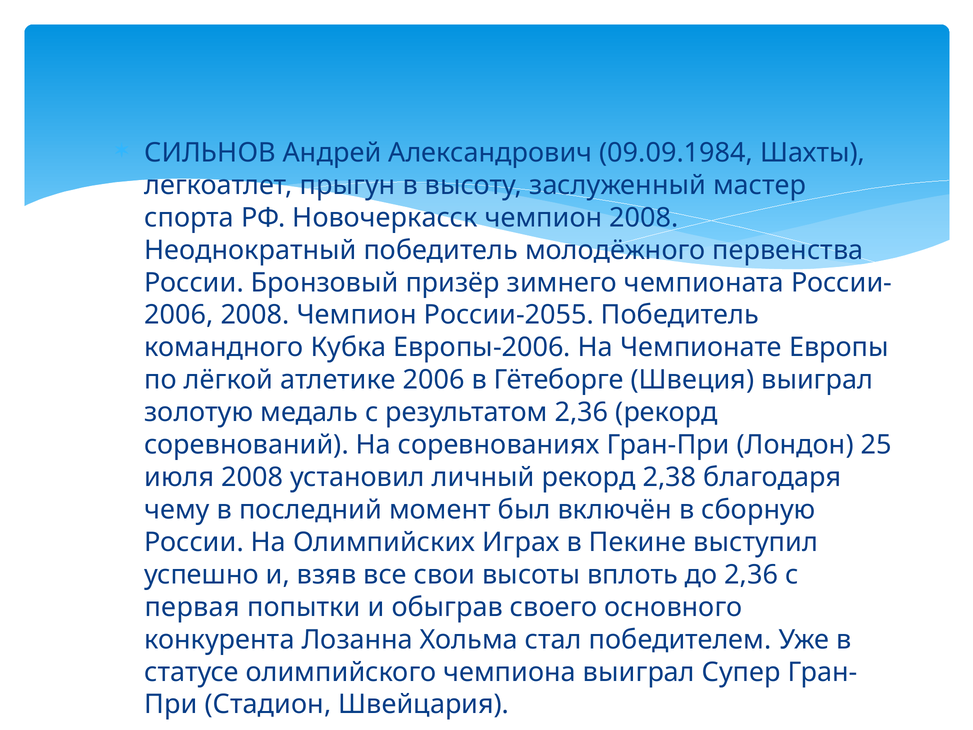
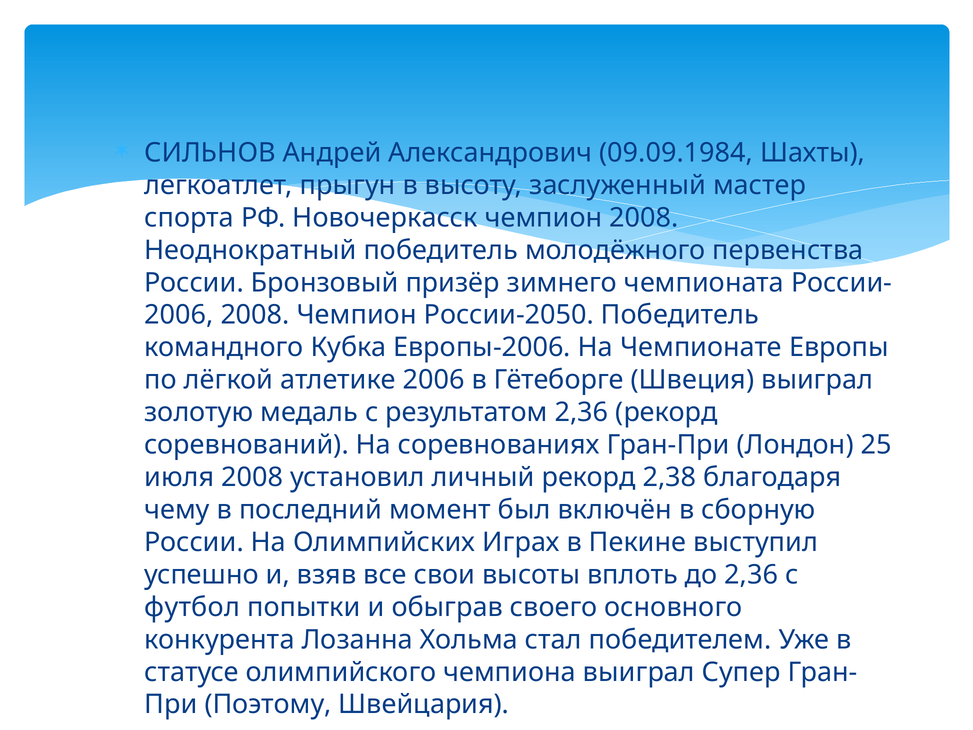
России-2055: России-2055 -> России-2050 (509, 315)
первая: первая -> футбол (192, 607)
Стадион: Стадион -> Поэтому (268, 704)
